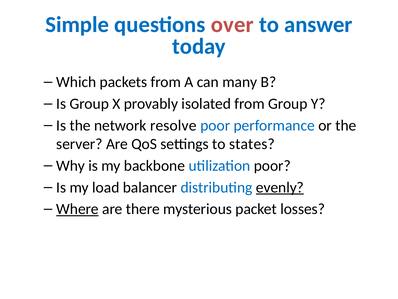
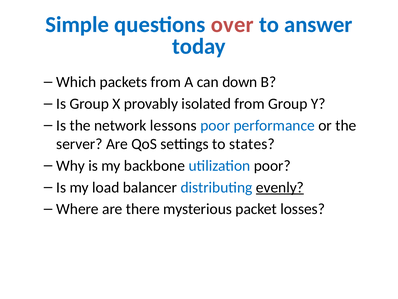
many: many -> down (240, 82)
resolve: resolve -> lessons (173, 125)
Where underline: present -> none (77, 209)
